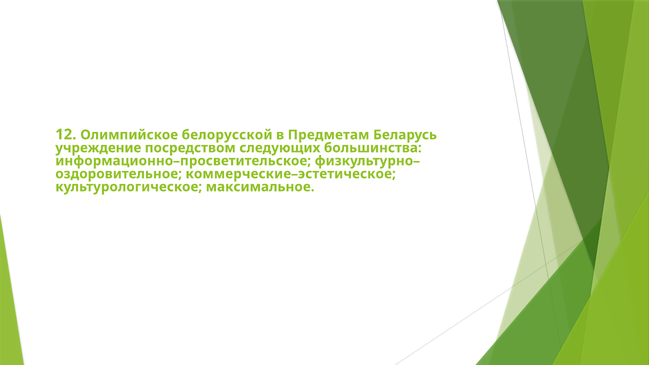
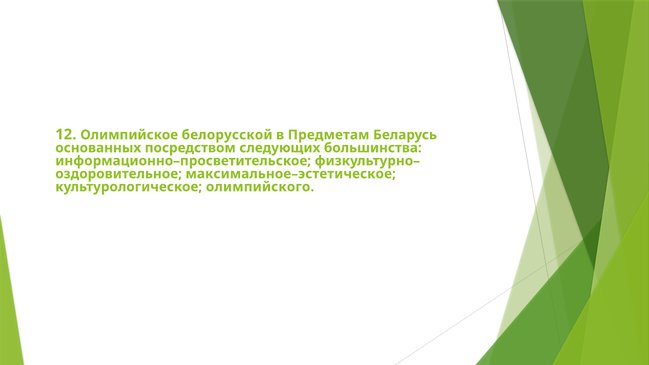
учреждение: учреждение -> основанных (98, 148)
коммерческие–эстетическое: коммерческие–эстетическое -> максимальное–эстетическое (291, 174)
максимальное: максимальное -> олимпийского (260, 187)
